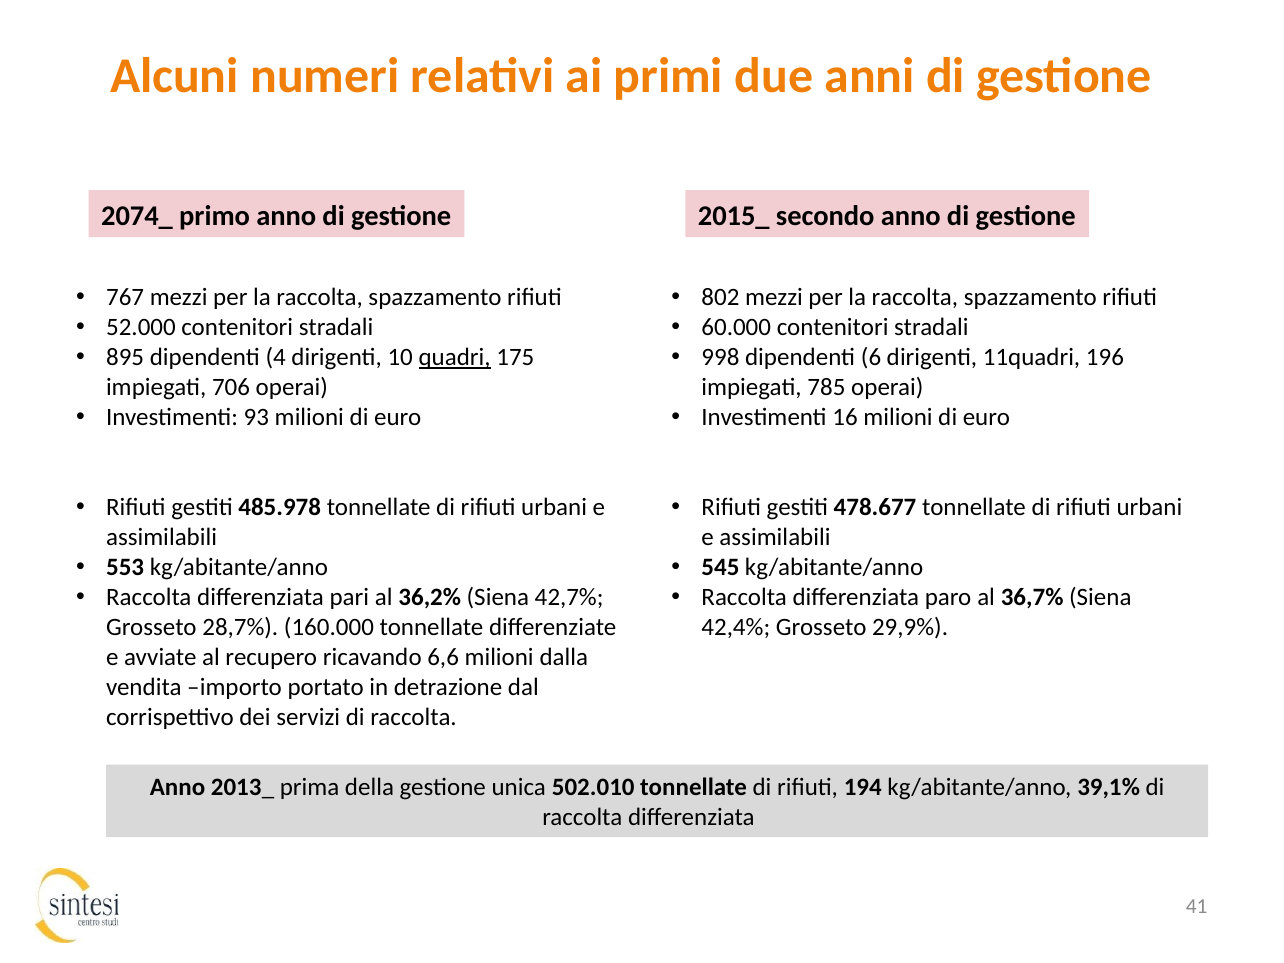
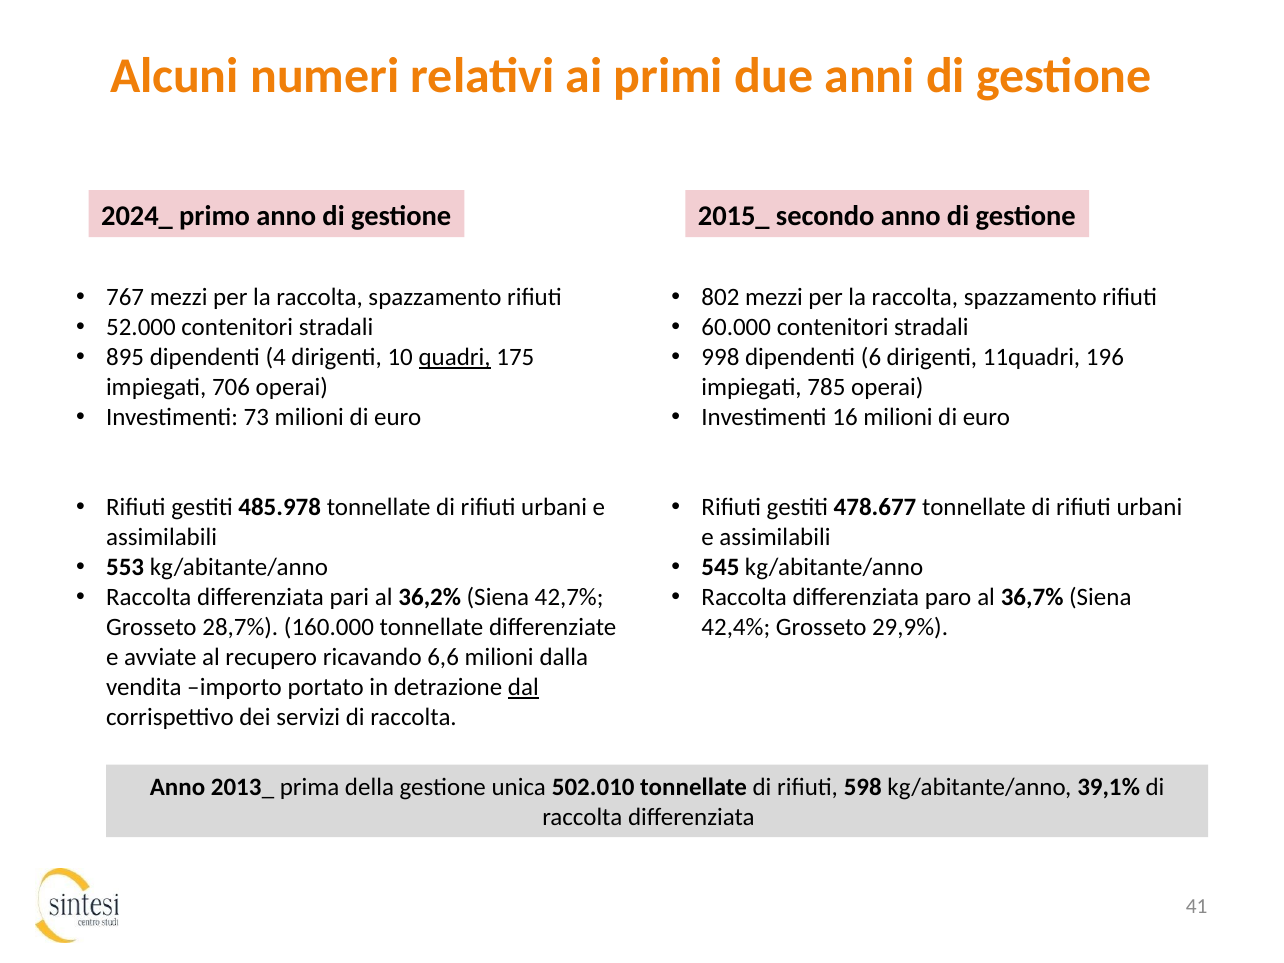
2074_: 2074_ -> 2024_ (137, 216)
93: 93 -> 73 (256, 417)
dal underline: none -> present (523, 687)
194: 194 -> 598 (863, 788)
